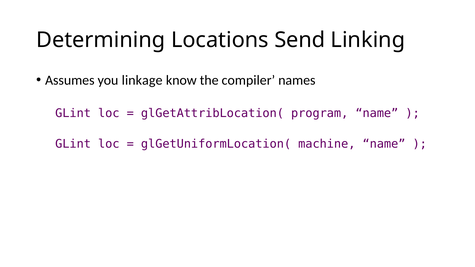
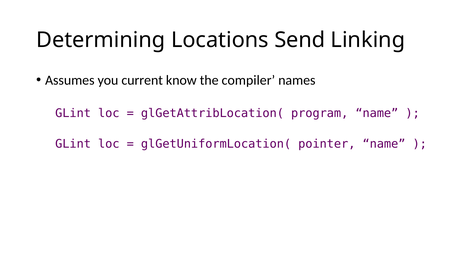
linkage: linkage -> current (142, 80)
machine: machine -> pointer (327, 144)
